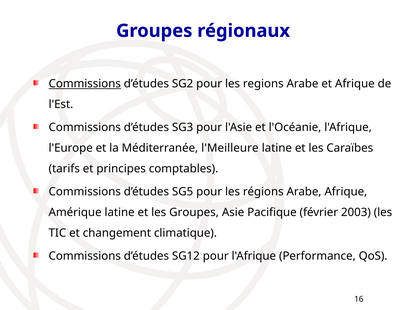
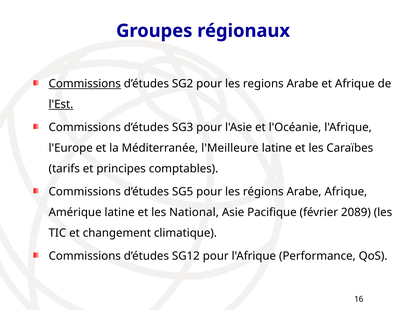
l'Est underline: none -> present (61, 104)
les Groupes: Groupes -> National (194, 212)
2003: 2003 -> 2089 (356, 212)
